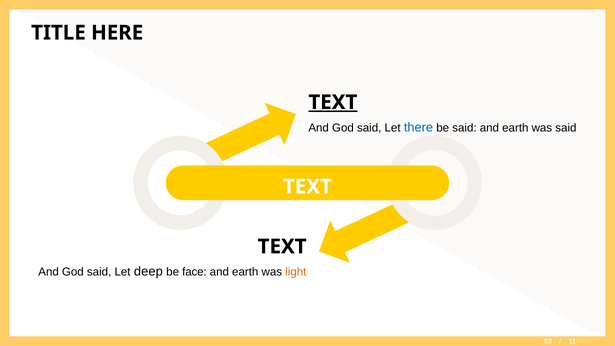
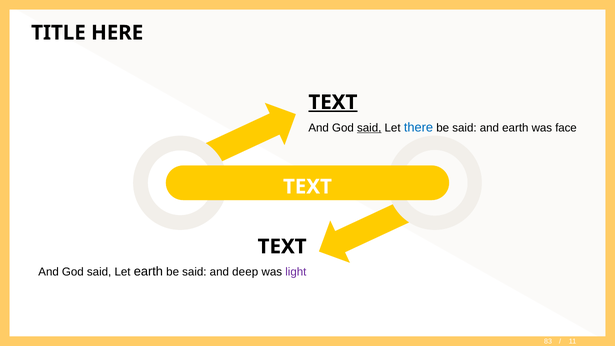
said underline: none -> present (369, 128)
was said: said -> face (566, 128)
Let deep: deep -> earth (148, 272)
face: face -> said (194, 272)
earth: earth -> deep (245, 272)
light colour: orange -> purple (296, 272)
